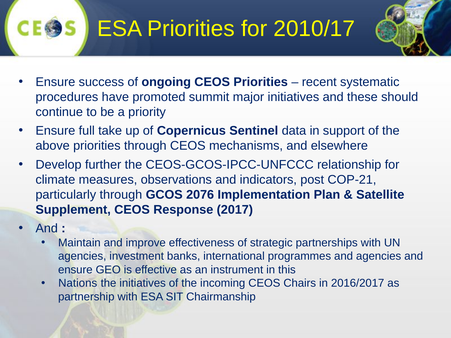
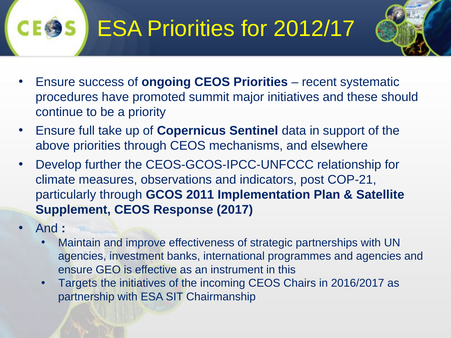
2010/17: 2010/17 -> 2012/17 (314, 29)
2076: 2076 -> 2011 (200, 195)
Nations: Nations -> Targets (78, 283)
